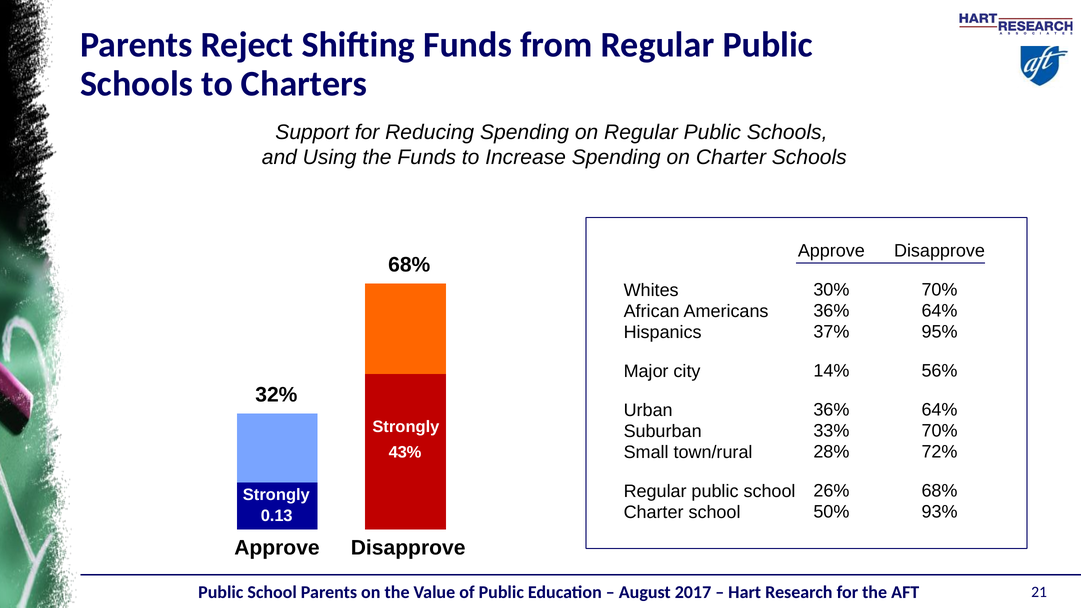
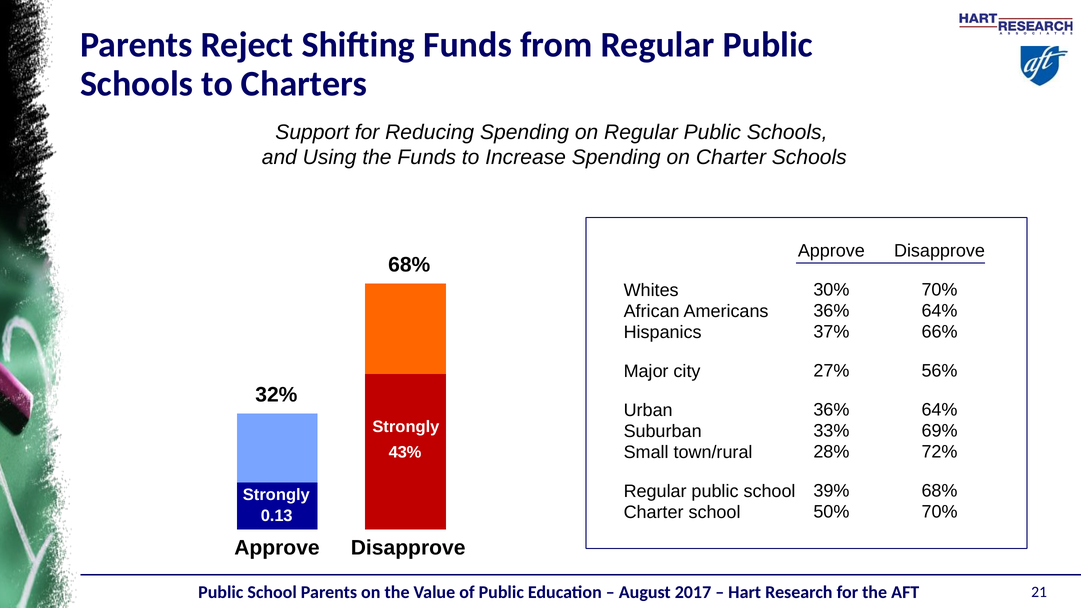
95%: 95% -> 66% (940, 332)
14%: 14% -> 27% (831, 371)
70%: 70% -> 69% (940, 431)
26%: 26% -> 39% (831, 491)
93%: 93% -> 70% (940, 512)
